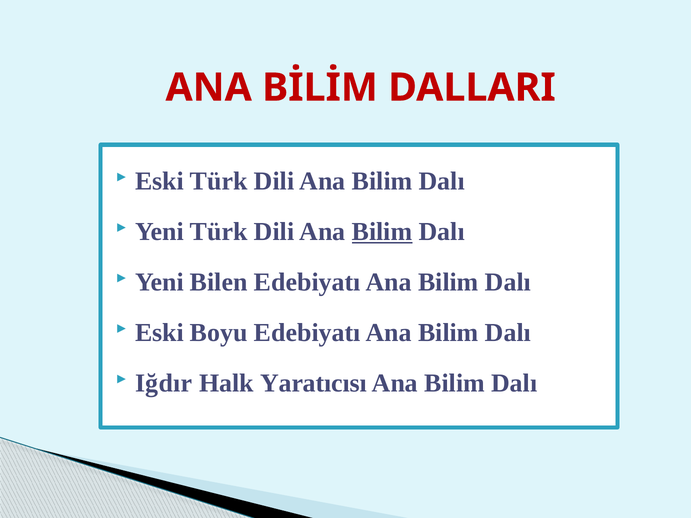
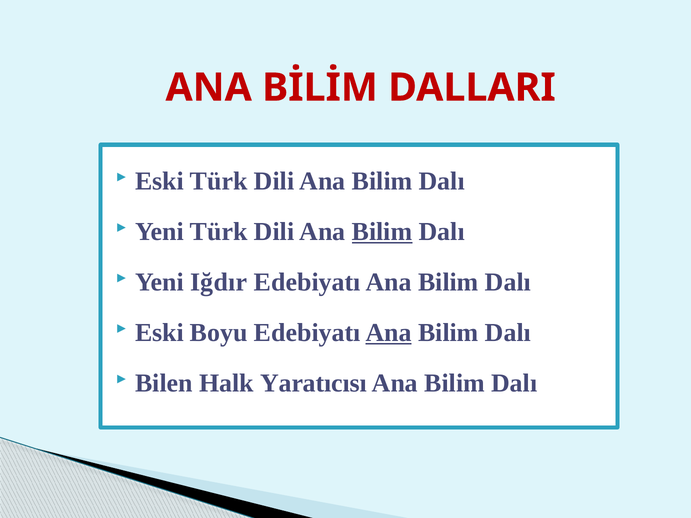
Bilen: Bilen -> Iğdır (219, 282)
Ana underline: none -> present (389, 333)
Iğdır: Iğdır -> Bilen (164, 383)
